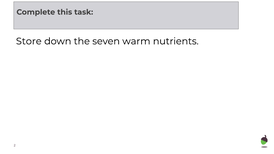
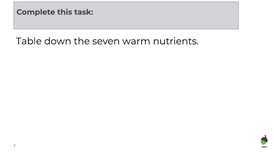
Store: Store -> Table (29, 41)
